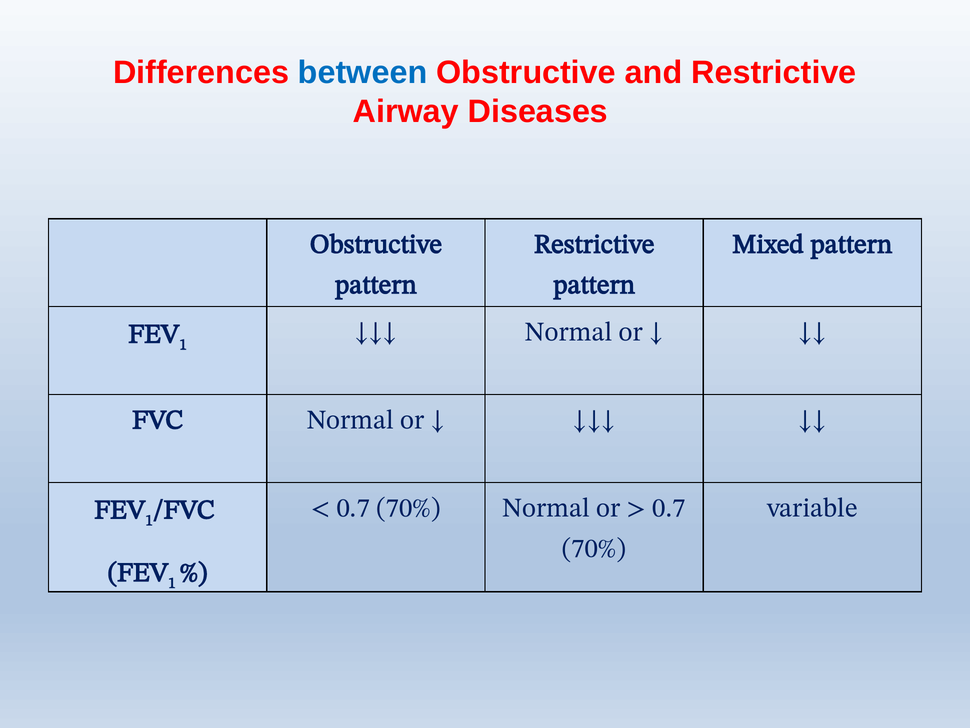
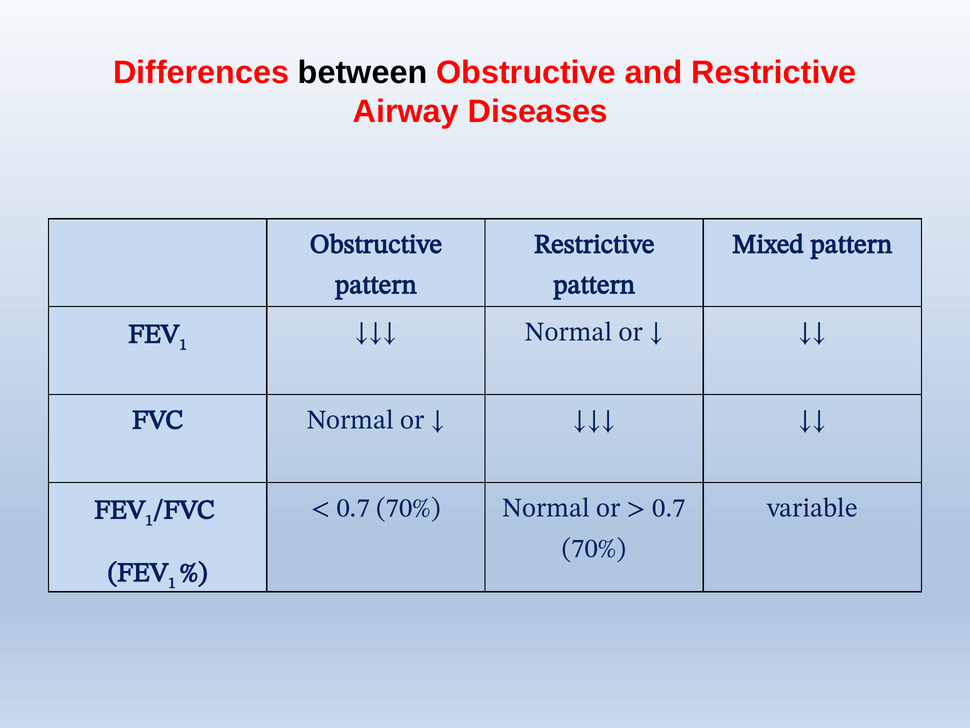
between colour: blue -> black (363, 73)
